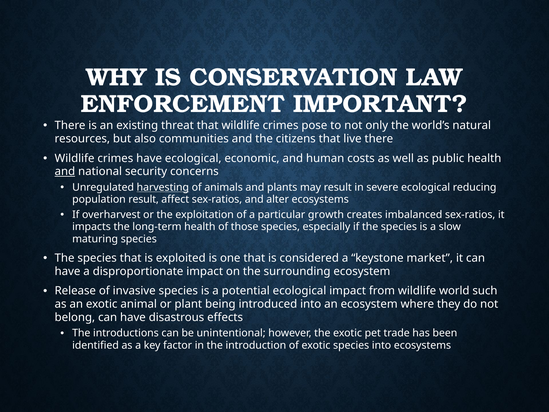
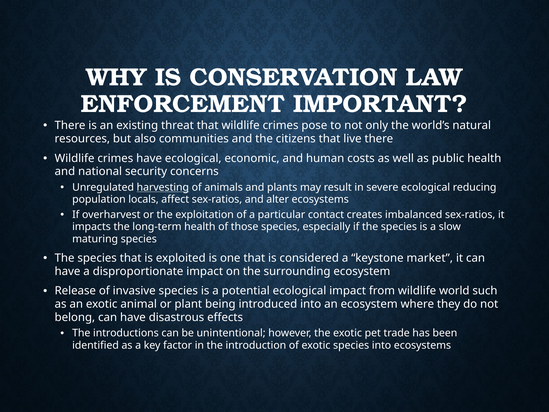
and underline: present -> none (65, 171)
population result: result -> locals (144, 199)
growth: growth -> contact (326, 215)
